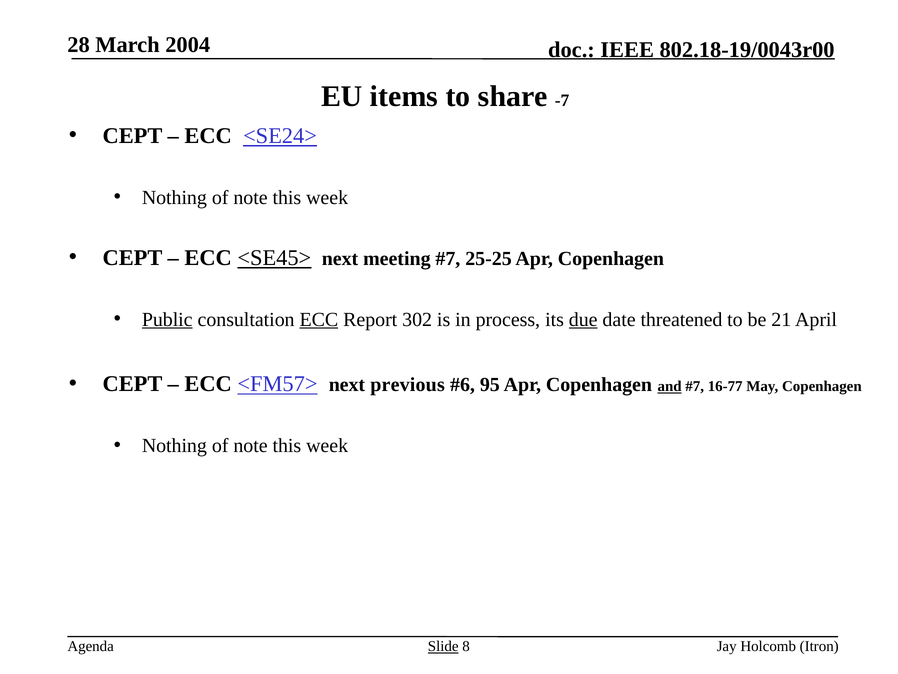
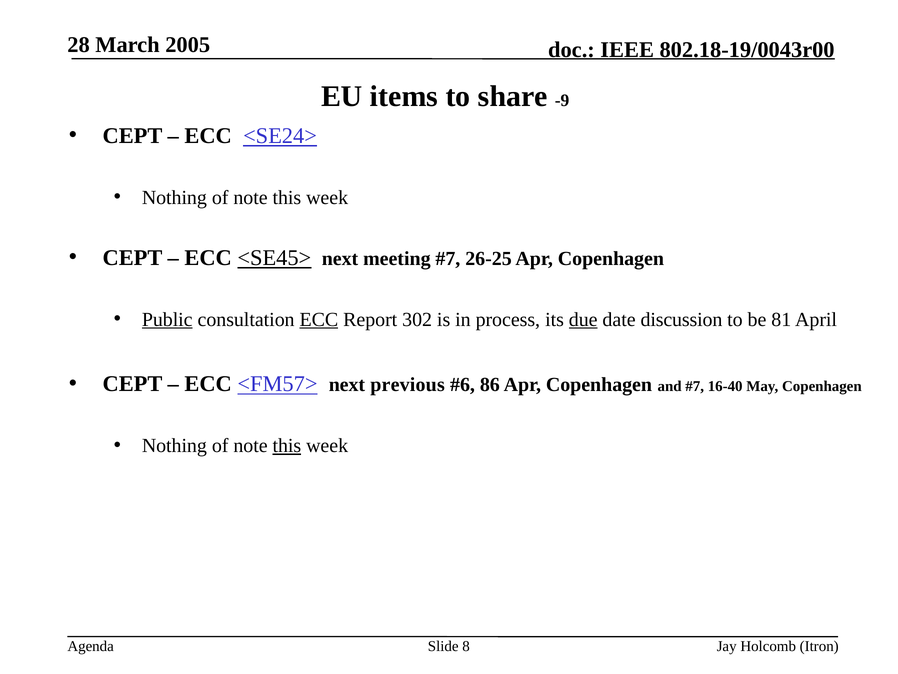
2004: 2004 -> 2005 (188, 45)
-7: -7 -> -9 (562, 100)
25-25: 25-25 -> 26-25 (489, 258)
threatened: threatened -> discussion (681, 319)
21: 21 -> 81 (781, 319)
95: 95 -> 86 (490, 385)
and underline: present -> none (670, 386)
16-77: 16-77 -> 16-40 (725, 386)
this underline: none -> present (287, 445)
Slide underline: present -> none (443, 646)
